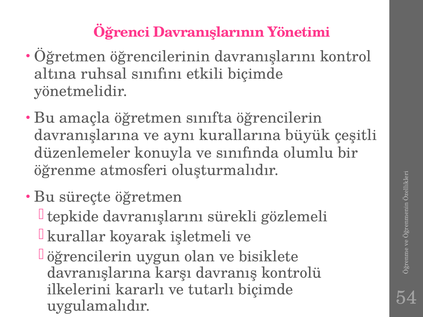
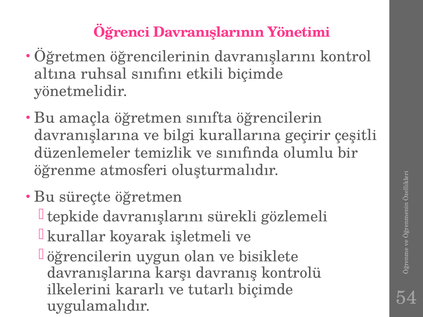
aynı: aynı -> bilgi (179, 135)
büyük: büyük -> geçirir (308, 135)
konuyla: konuyla -> temizlik (163, 153)
